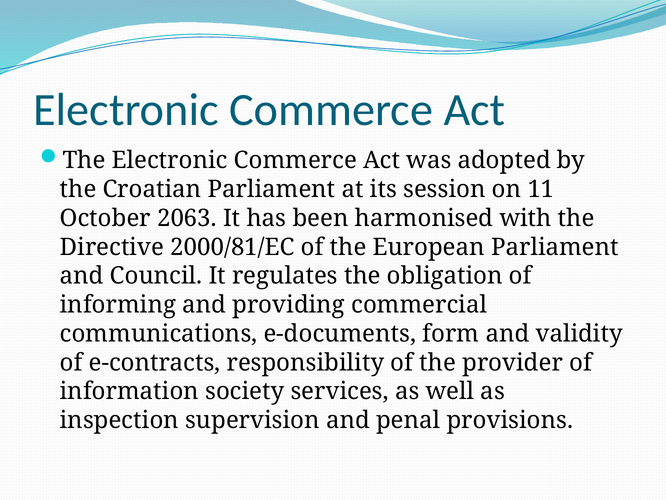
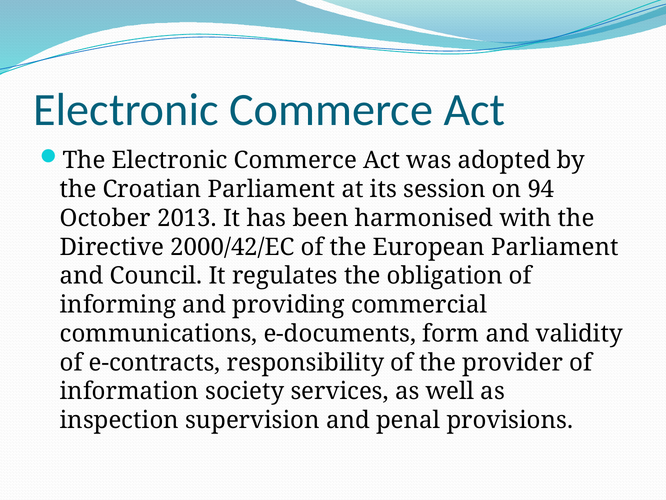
11: 11 -> 94 (541, 189)
2063: 2063 -> 2013 (187, 218)
2000/81/EC: 2000/81/EC -> 2000/42/EC (232, 247)
